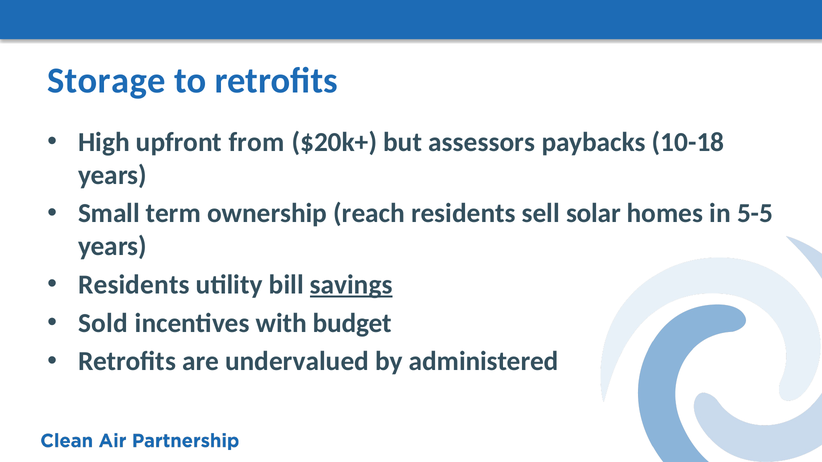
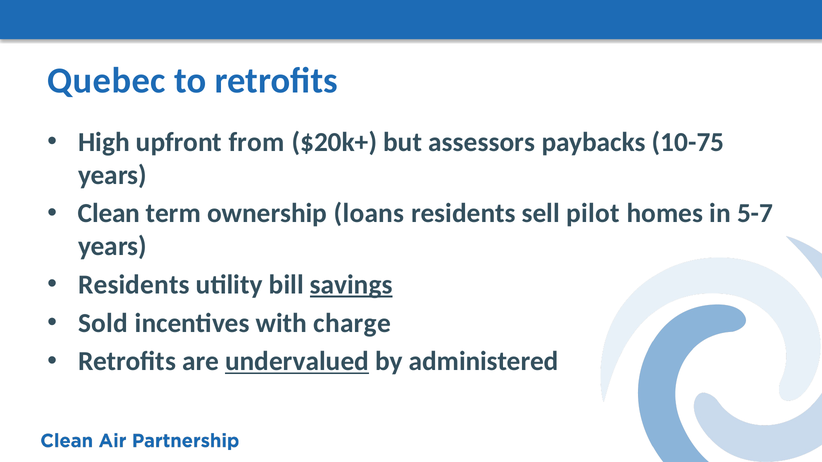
Storage: Storage -> Quebec (107, 81)
10-18: 10-18 -> 10-75 (688, 142)
Small: Small -> Clean (109, 214)
reach: reach -> loans (369, 214)
solar: solar -> pilot (593, 214)
5-5: 5-5 -> 5-7 (755, 214)
budget: budget -> charge (352, 323)
undervalued underline: none -> present (297, 362)
